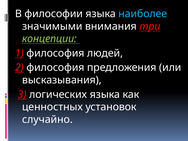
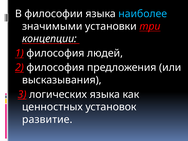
внимания: внимания -> установки (111, 26)
концепции colour: light green -> white (49, 39)
случайно: случайно -> развитие (47, 119)
